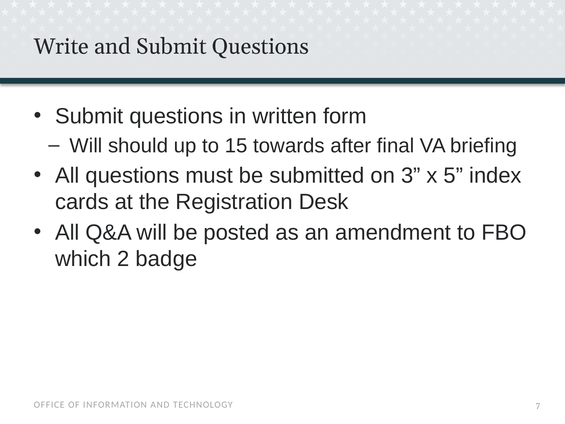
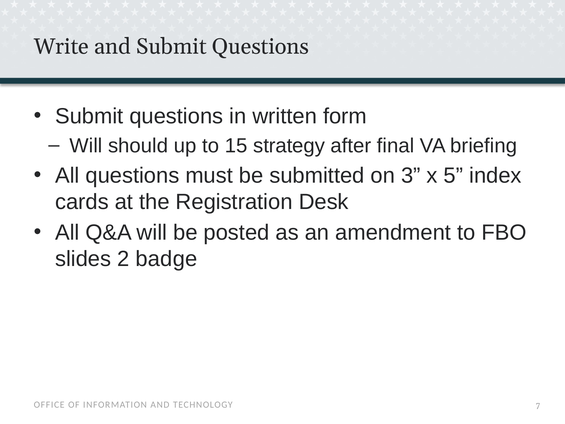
towards: towards -> strategy (289, 146)
which: which -> slides (83, 259)
